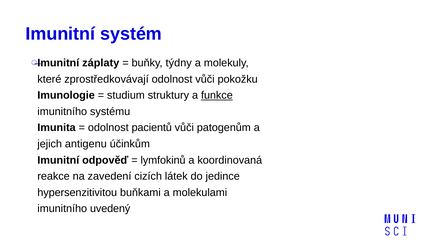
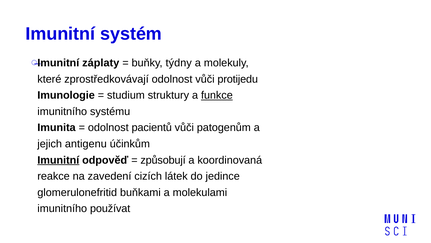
pokožku: pokožku -> protijedu (238, 79)
Imunitní underline: none -> present (58, 160)
lymfokinů: lymfokinů -> způsobují (163, 160)
hypersenzitivitou: hypersenzitivitou -> glomerulonefritid (77, 192)
uvedený: uvedený -> používat (110, 208)
